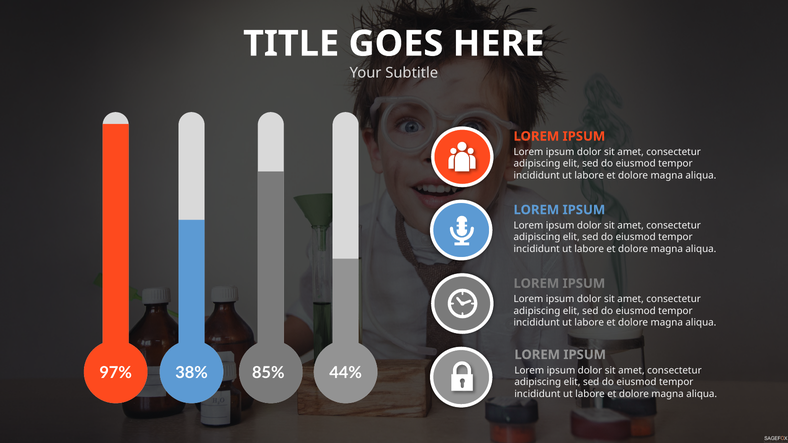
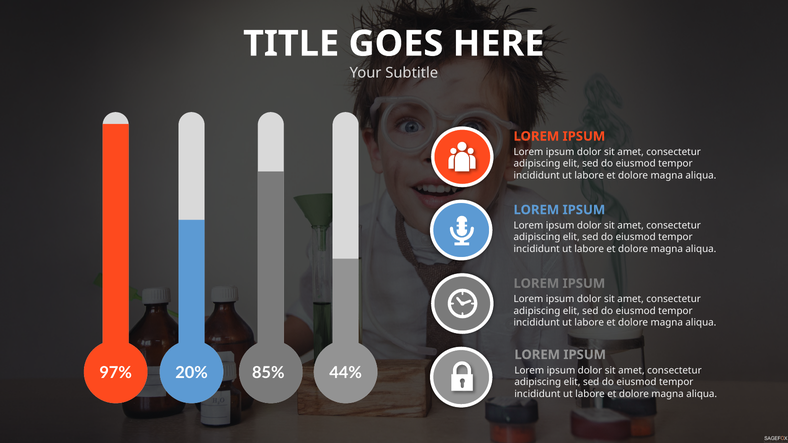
38%: 38% -> 20% (192, 373)
